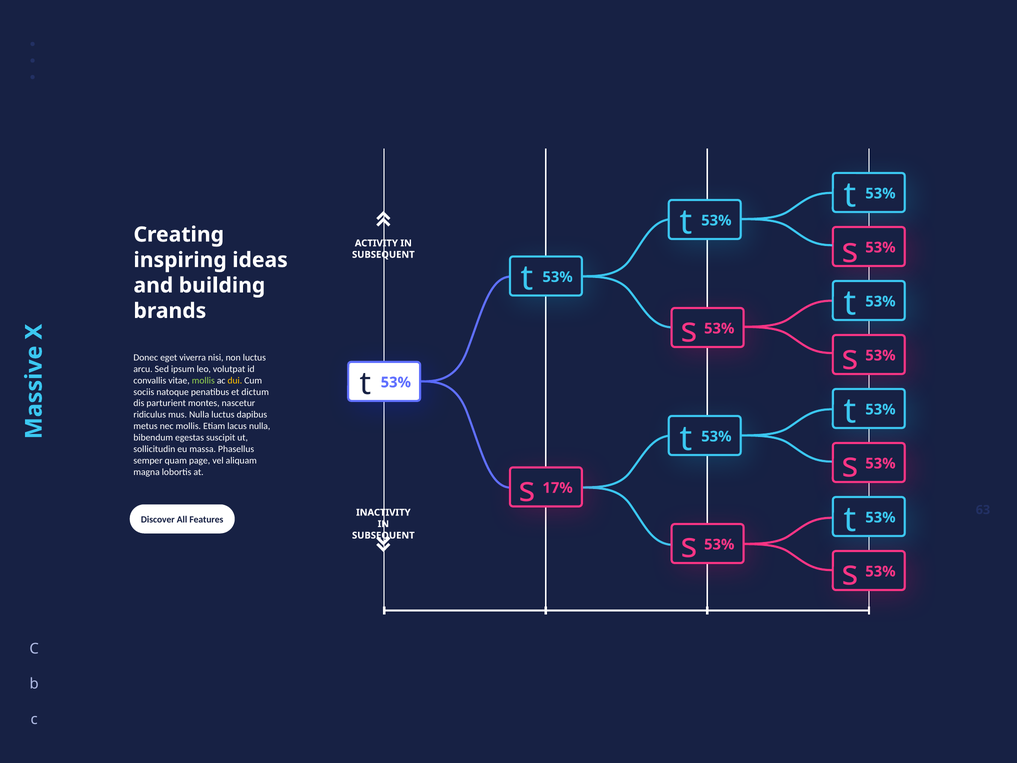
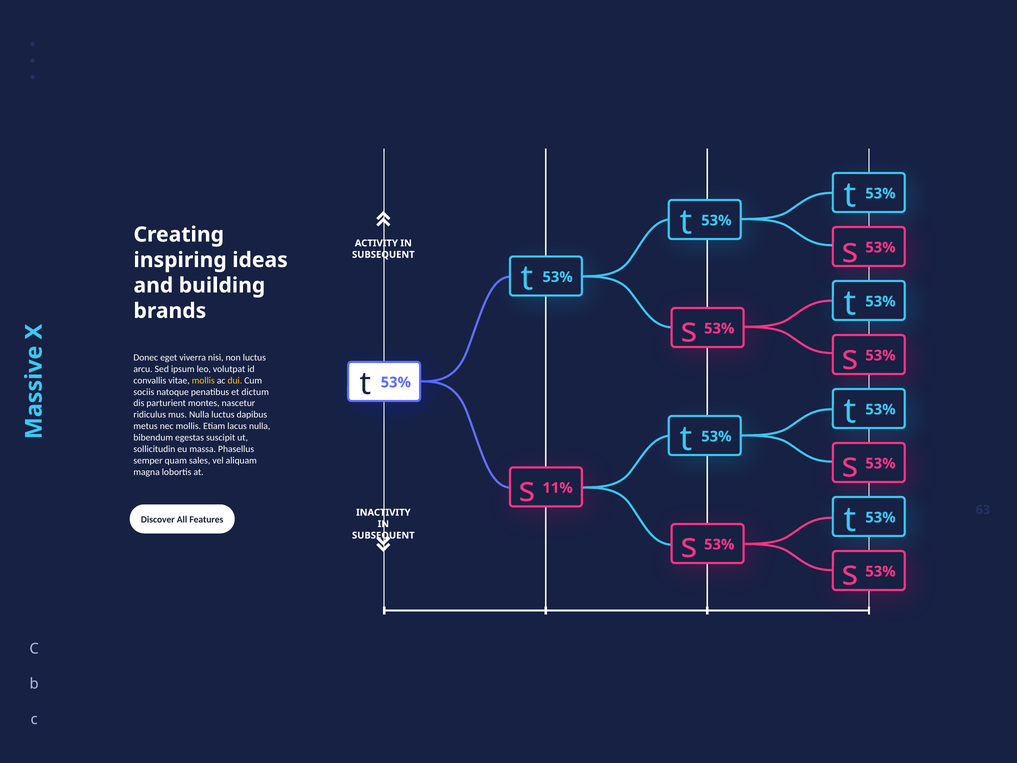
mollis colour: light green -> yellow (203, 380)
page: page -> sales (200, 460)
17%: 17% -> 11% (558, 488)
